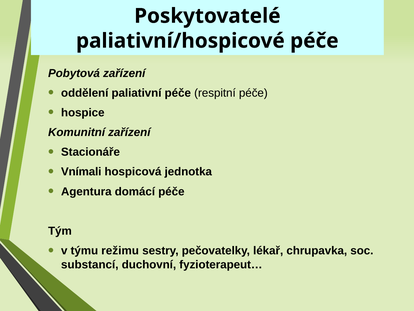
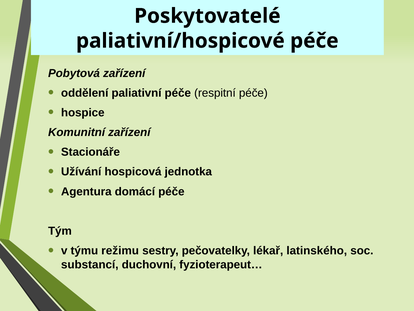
Vnímali: Vnímali -> Užívání (81, 172)
chrupavka: chrupavka -> latinského (317, 250)
